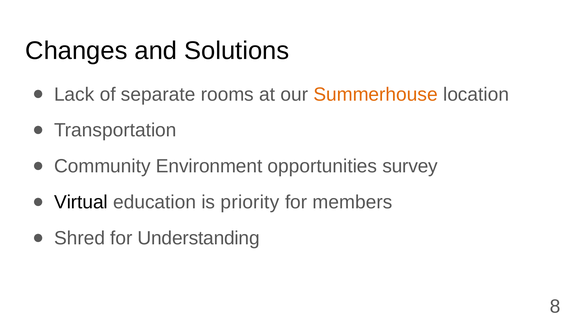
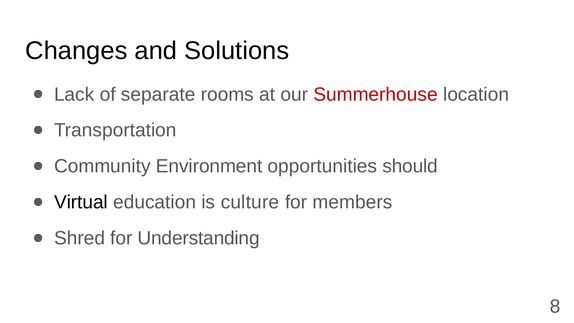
Summerhouse colour: orange -> red (376, 94)
survey: survey -> should (410, 166)
priority: priority -> culture (250, 202)
